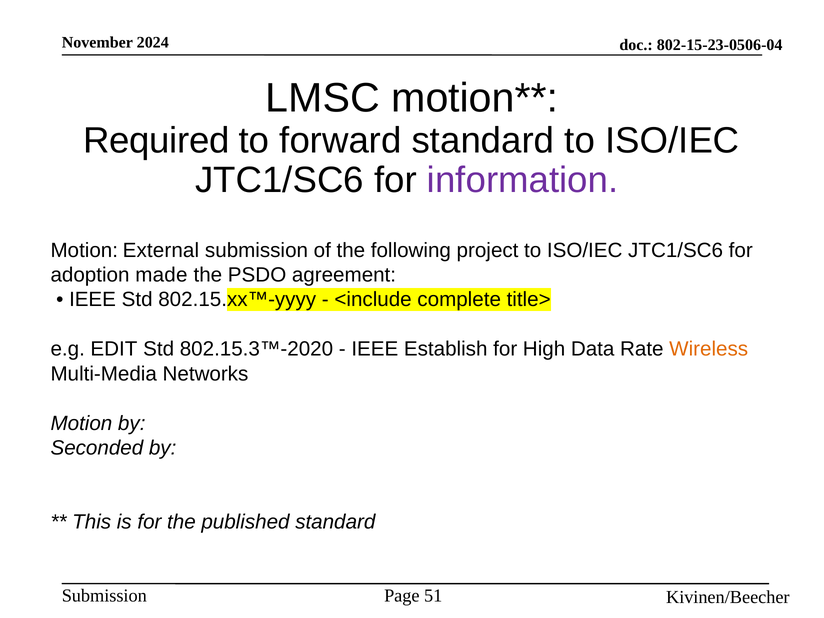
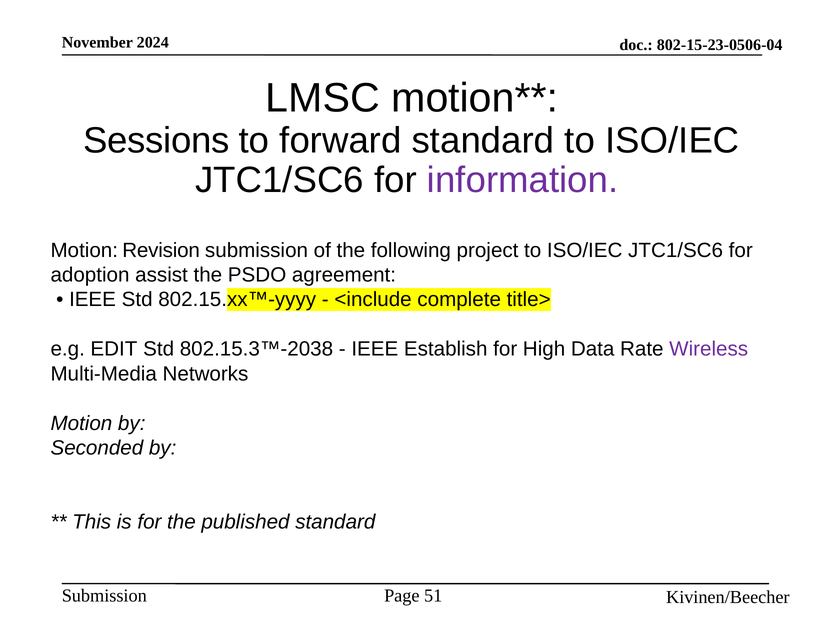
Required: Required -> Sessions (156, 140)
External: External -> Revision (161, 250)
made: made -> assist (162, 275)
802.15.3™-2020: 802.15.3™-2020 -> 802.15.3™-2038 (256, 349)
Wireless colour: orange -> purple (709, 349)
